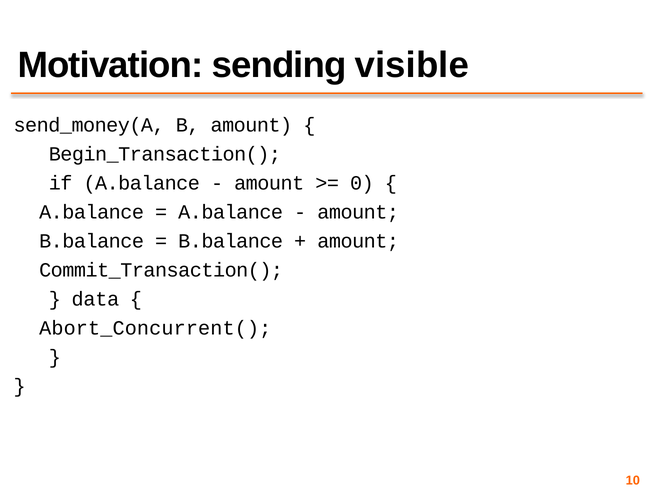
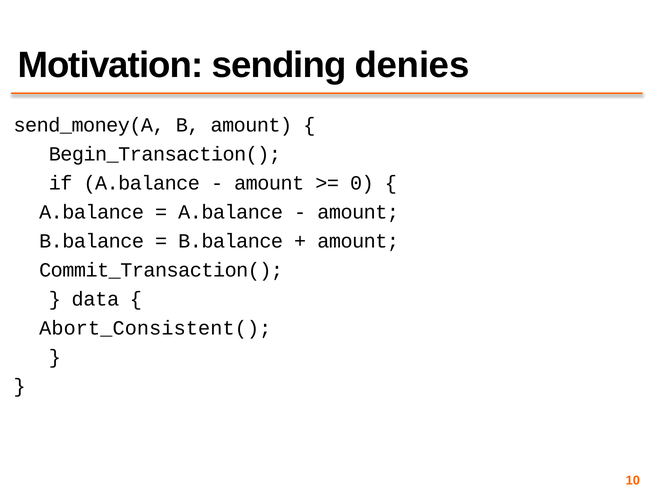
visible: visible -> denies (412, 65)
Abort_Concurrent(: Abort_Concurrent( -> Abort_Consistent( (155, 328)
